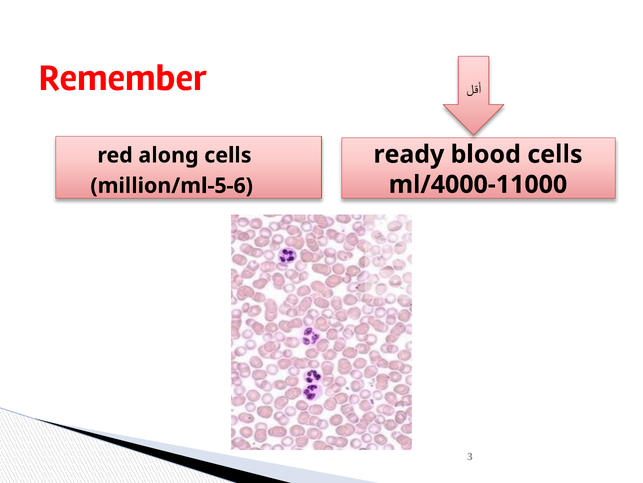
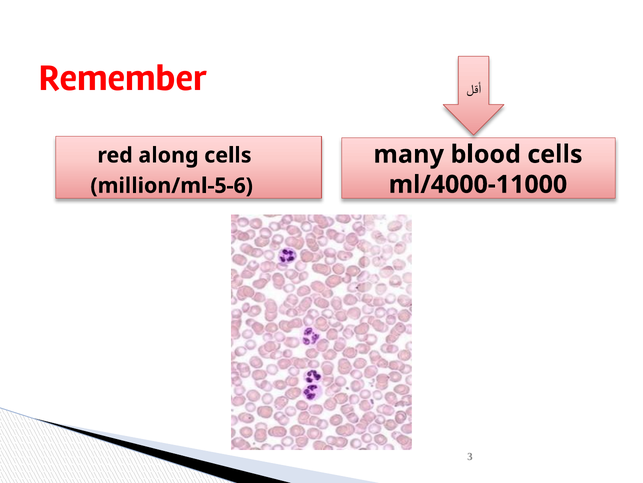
ready: ready -> many (409, 154)
